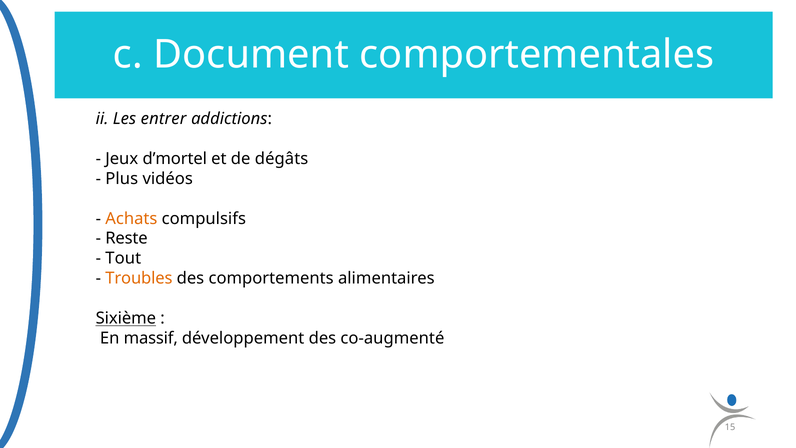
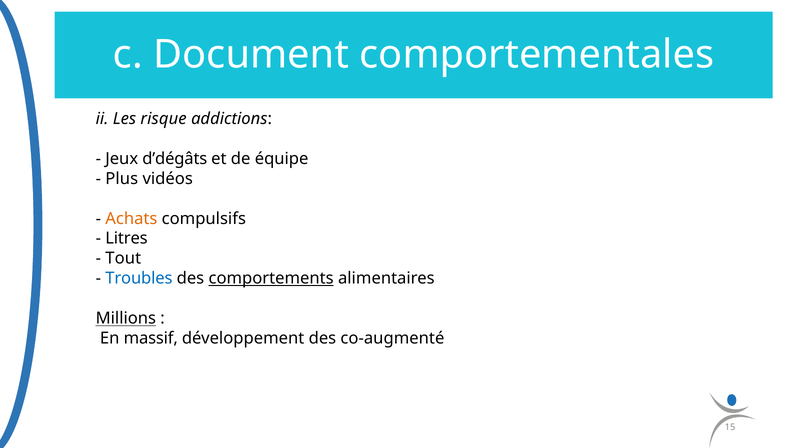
entrer: entrer -> risque (164, 119)
d’mortel: d’mortel -> d’dégâts (175, 159)
dégâts: dégâts -> équipe (282, 159)
Reste: Reste -> Litres (126, 238)
Troubles colour: orange -> blue (139, 278)
comportements underline: none -> present (271, 278)
Sixième: Sixième -> Millions (126, 318)
